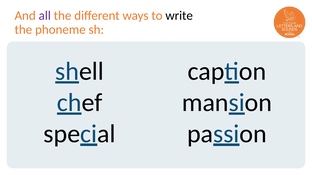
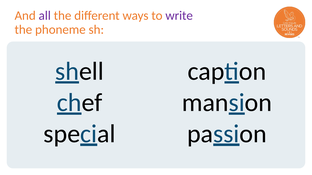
write colour: black -> purple (179, 16)
